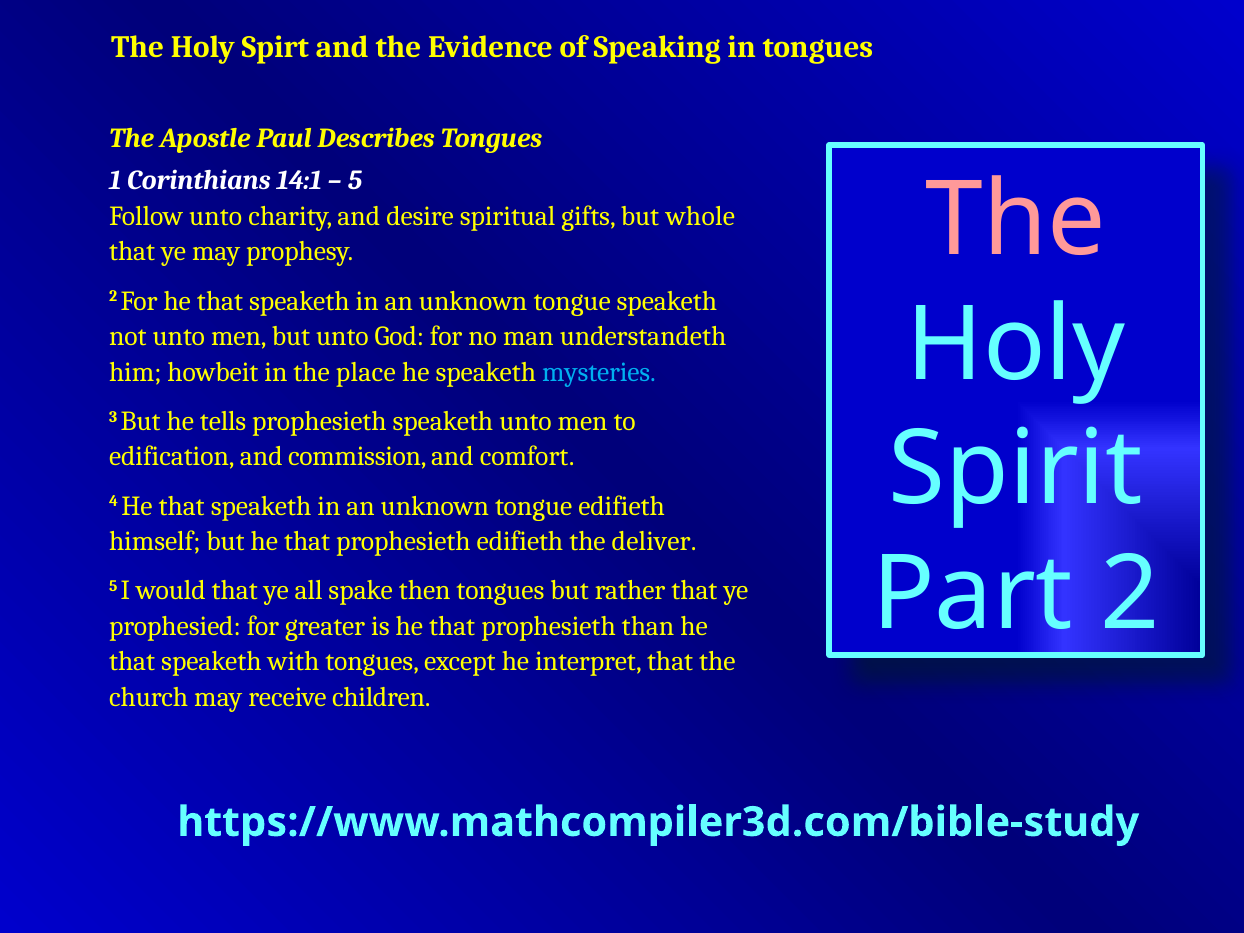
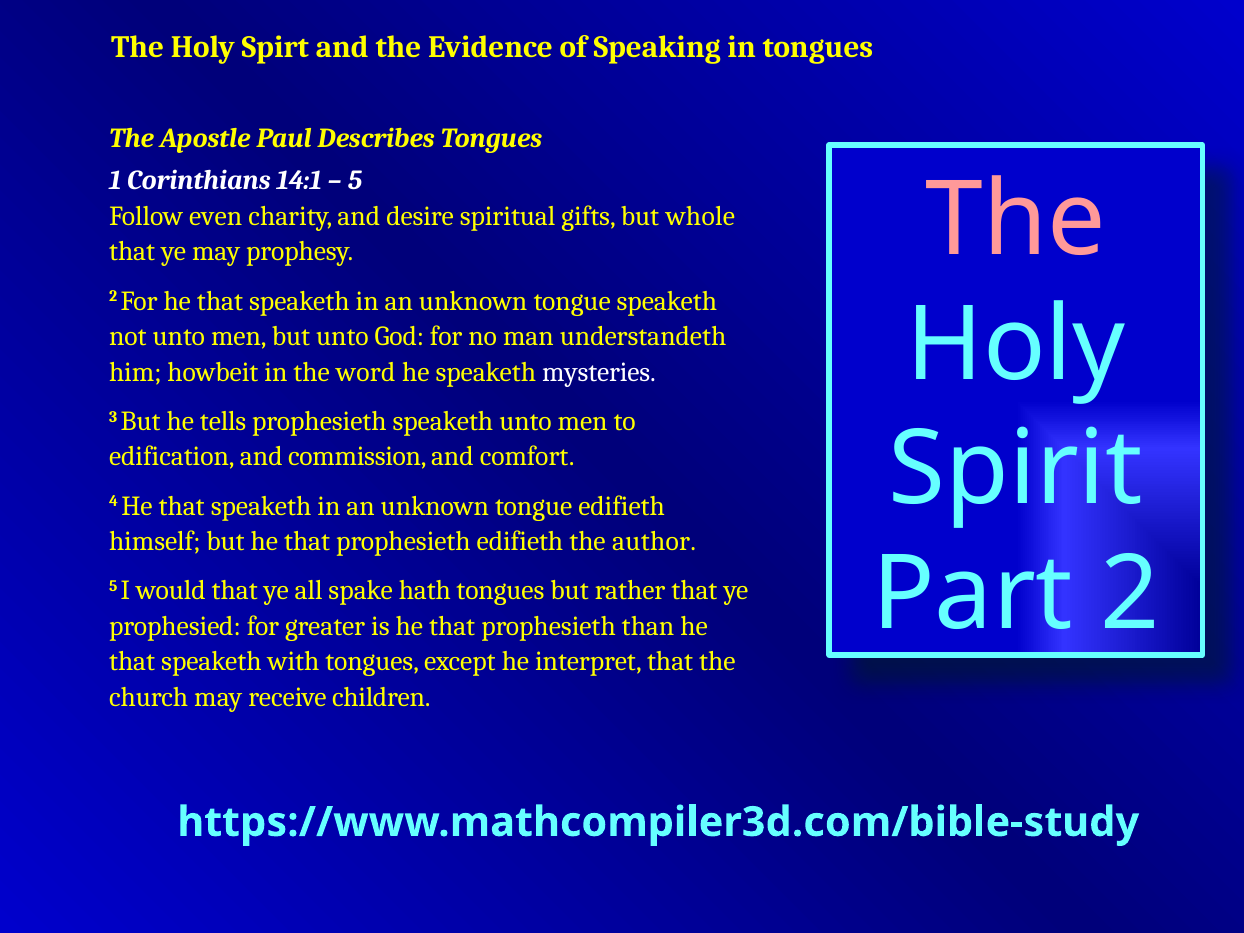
Follow unto: unto -> even (216, 216)
place: place -> word (366, 372)
mysteries colour: light blue -> white (599, 372)
deliver: deliver -> author (654, 541)
then: then -> hath (425, 591)
